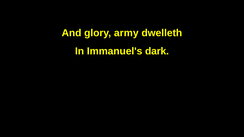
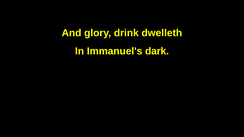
army: army -> drink (126, 33)
